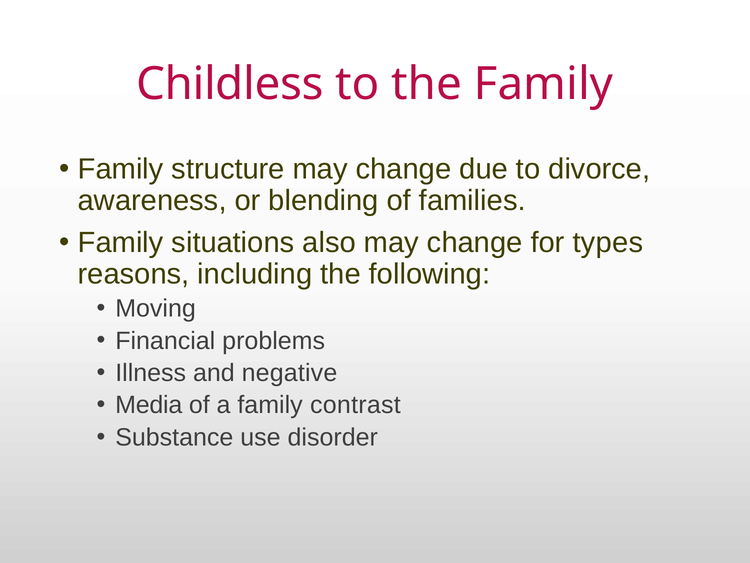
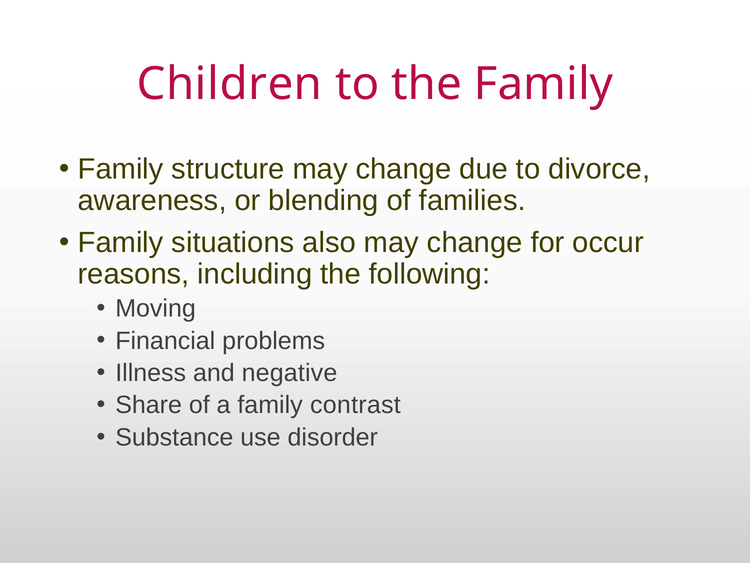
Childless: Childless -> Children (229, 84)
types: types -> occur (608, 242)
Media: Media -> Share (149, 405)
